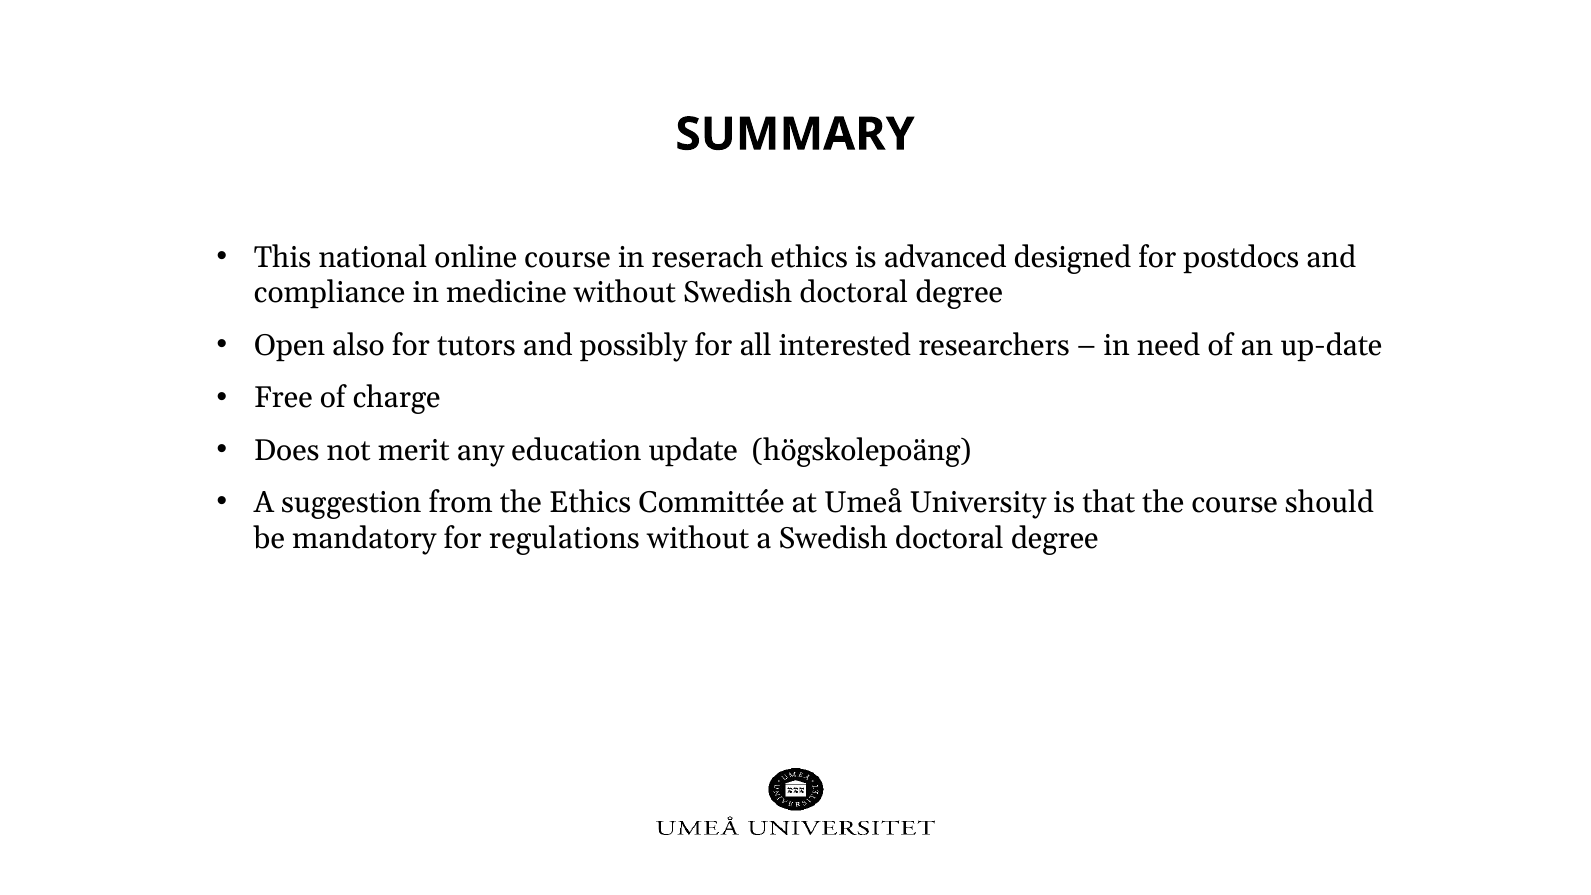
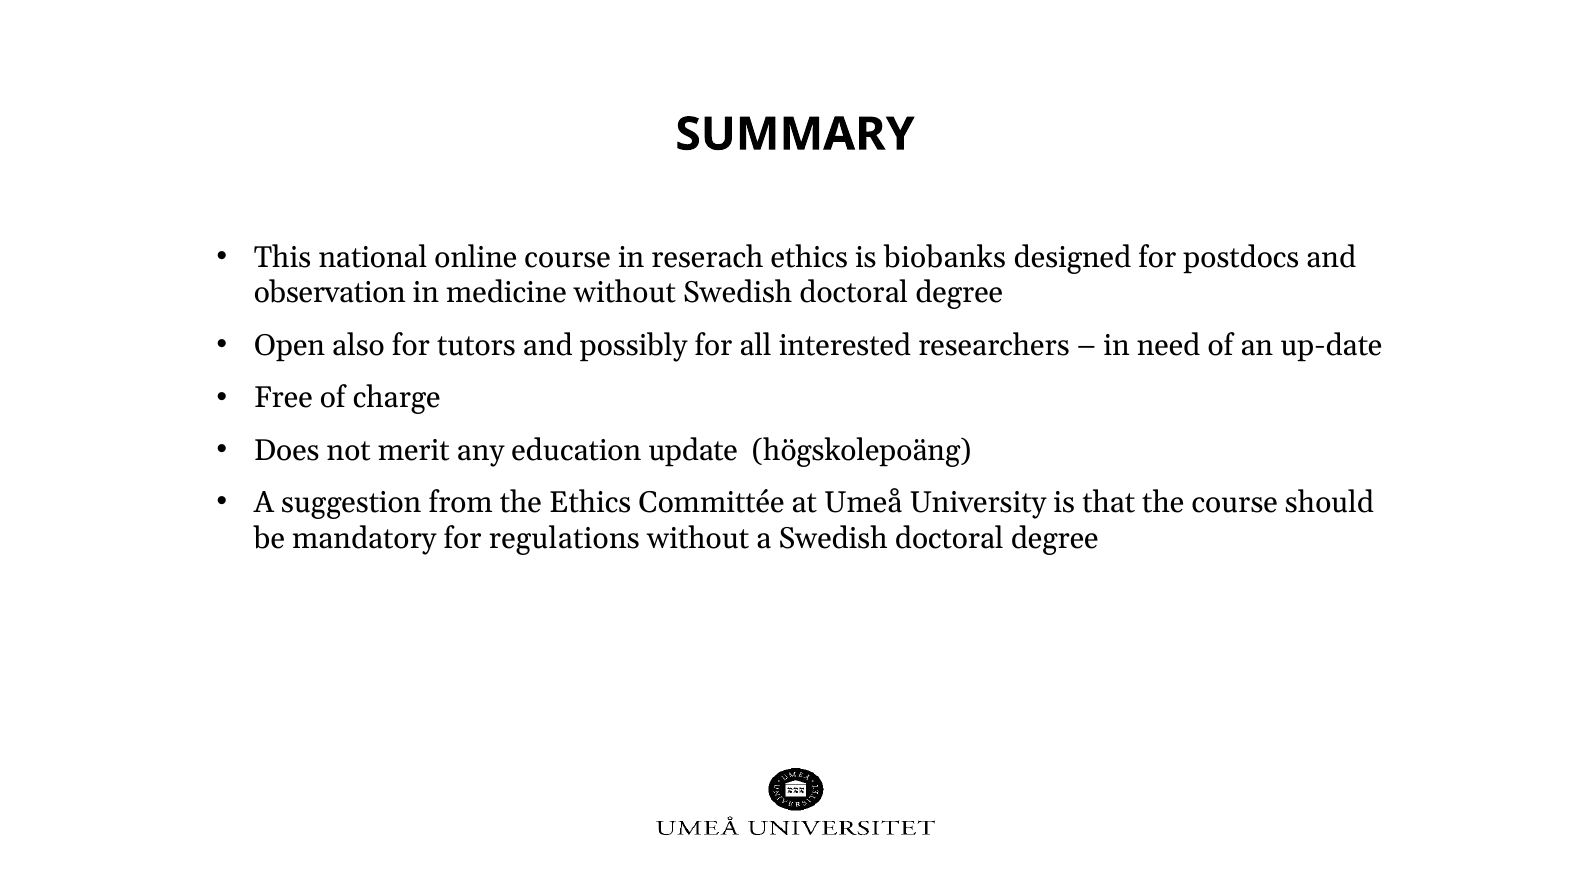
advanced: advanced -> biobanks (945, 257)
compliance: compliance -> observation (330, 293)
